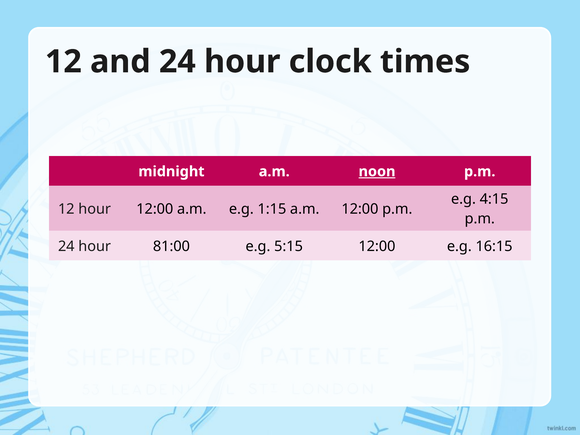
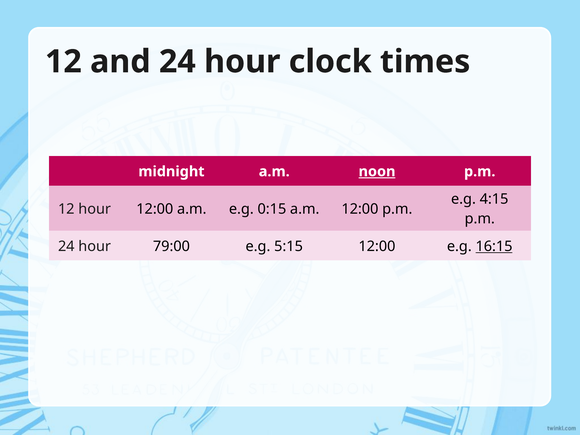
1:15: 1:15 -> 0:15 (272, 209)
81:00: 81:00 -> 79:00 (171, 246)
16:15 underline: none -> present (494, 246)
